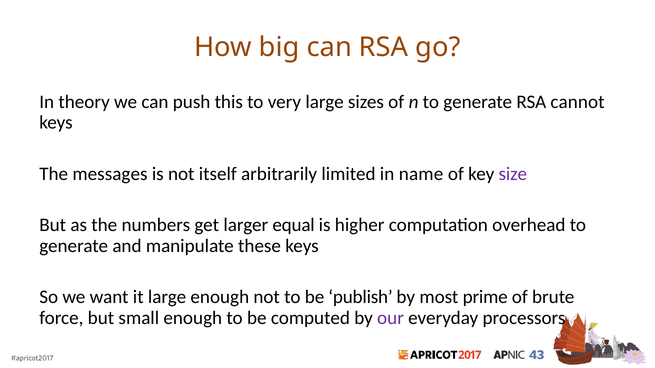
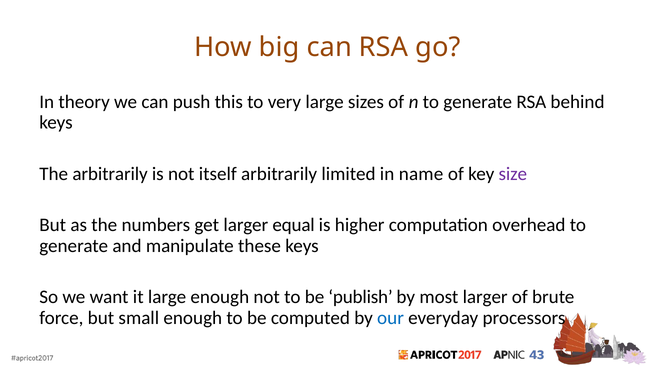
cannot: cannot -> behind (578, 102)
The messages: messages -> arbitrarily (110, 174)
most prime: prime -> larger (485, 297)
our colour: purple -> blue (391, 318)
